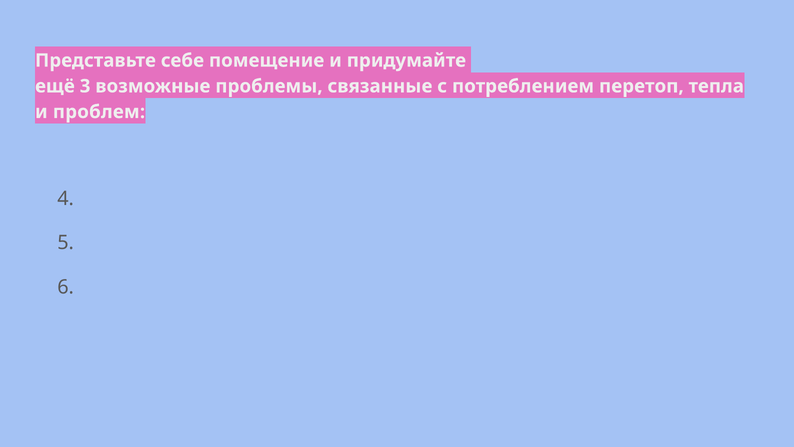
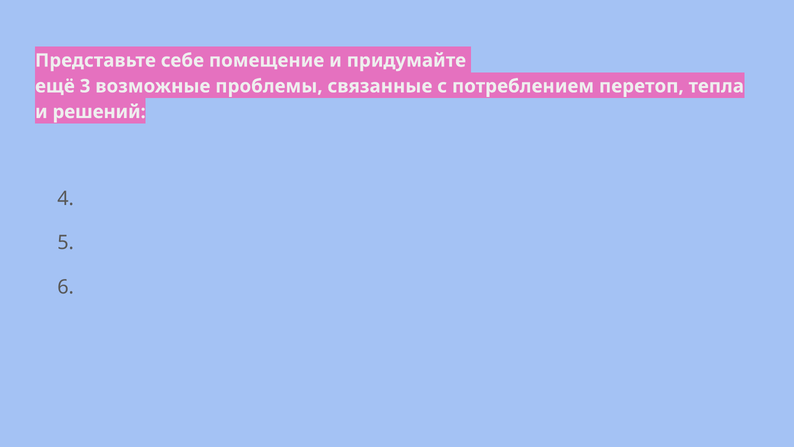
проблем: проблем -> решений (99, 112)
